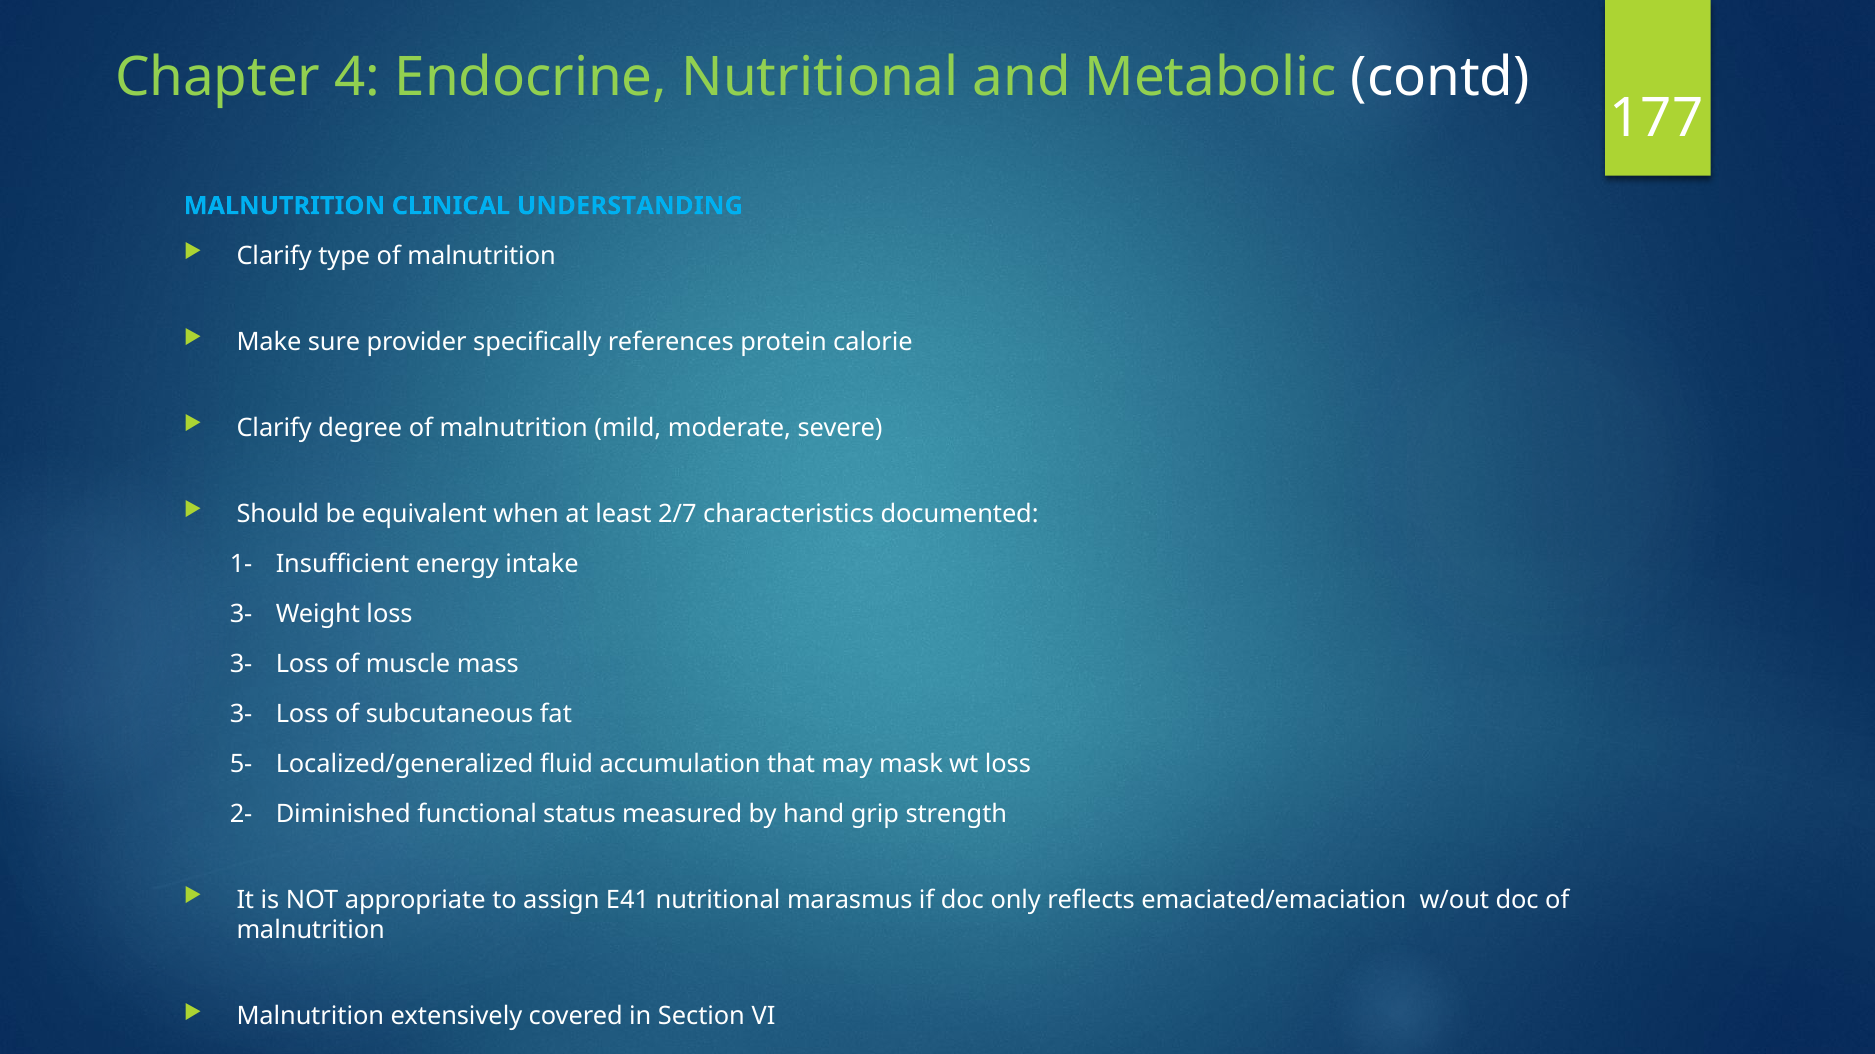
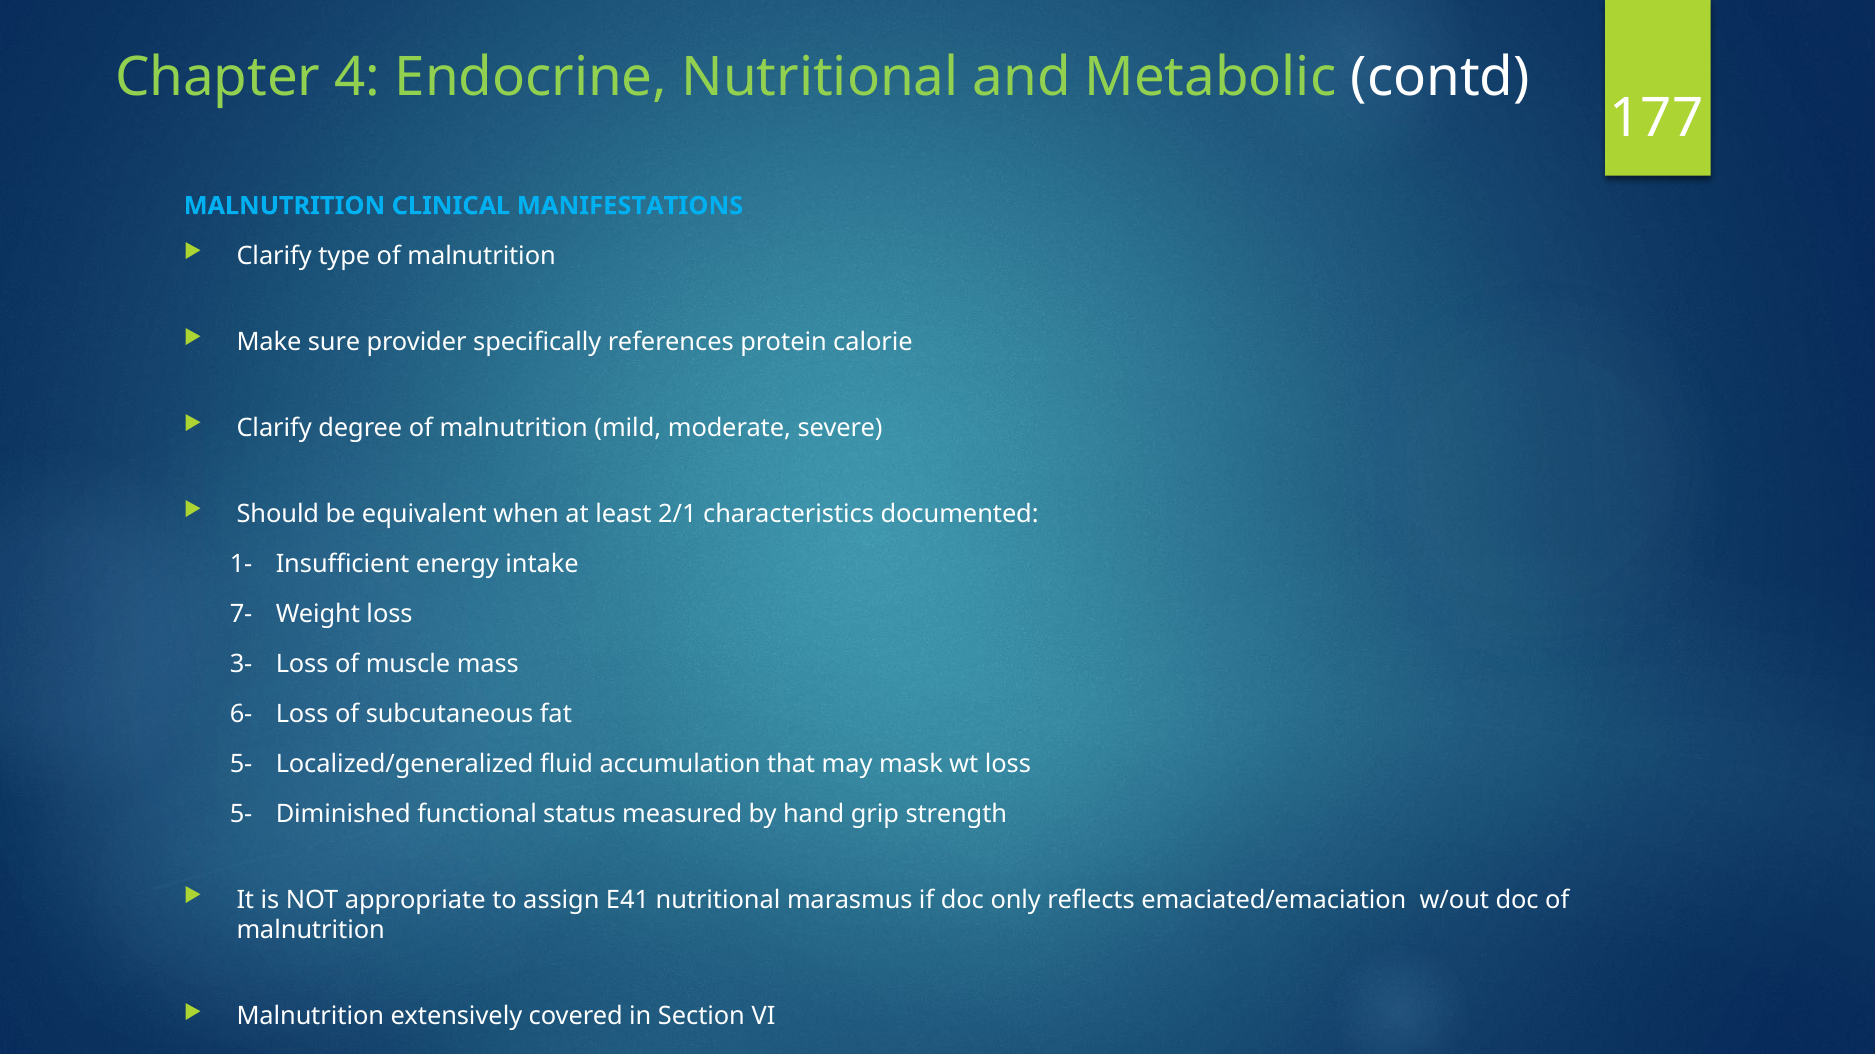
UNDERSTANDING: UNDERSTANDING -> MANIFESTATIONS (630, 206)
2/7: 2/7 -> 2/1 (677, 514)
3-: 3- -> 7- (241, 614)
3-: 3- -> 6- (241, 714)
2-: 2- -> 5- (241, 814)
